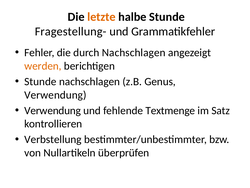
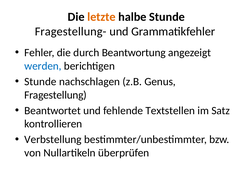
durch Nachschlagen: Nachschlagen -> Beantwortung (134, 52)
werden colour: orange -> blue (43, 66)
Verwendung: Verwendung -> Fragestellung (56, 95)
Verwendung: Verwendung -> Beantwortet (53, 110)
Textmenge: Textmenge -> Textstellen (170, 110)
